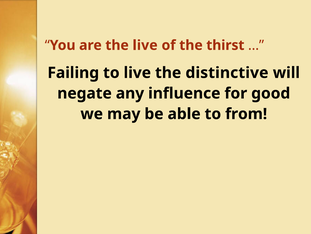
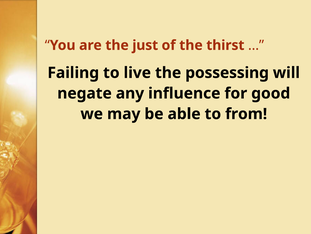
the live: live -> just (145, 45)
distinctive: distinctive -> possessing (227, 73)
